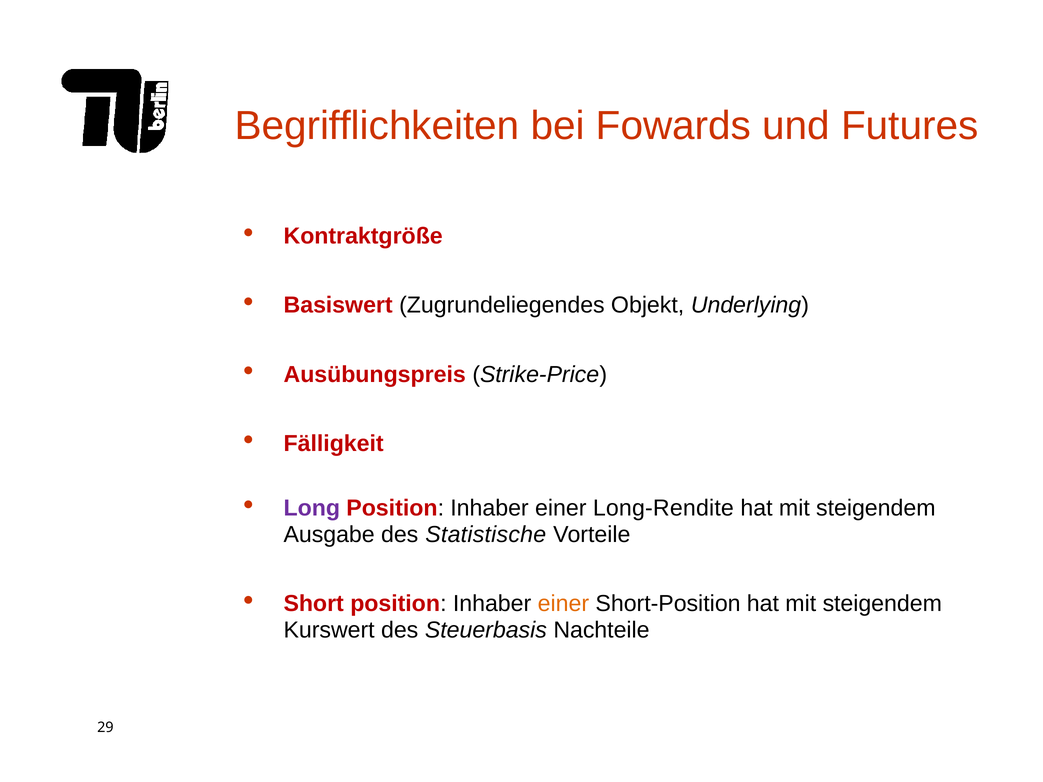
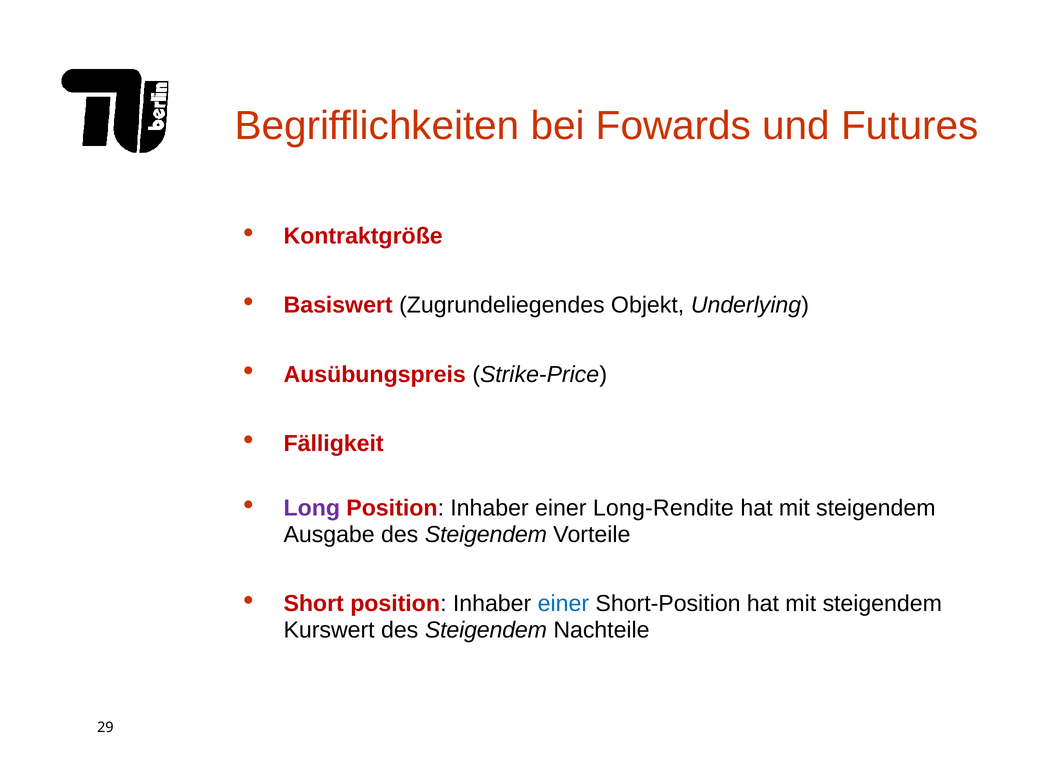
Statistische: Statistische -> Steigendem (486, 535)
einer colour: orange -> blue (563, 604)
Kurswert des Steuerbasis: Steuerbasis -> Steigendem (486, 630)
